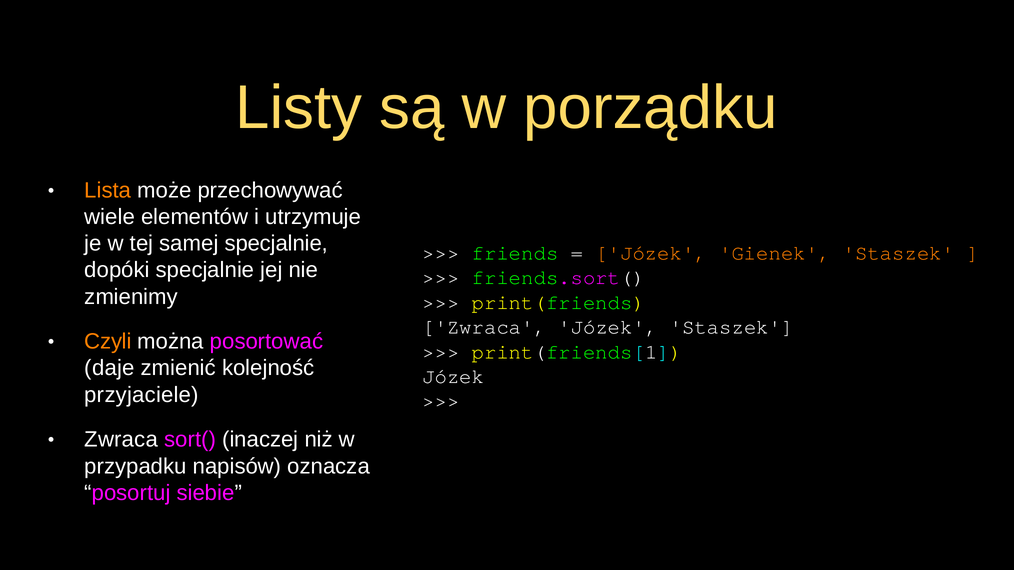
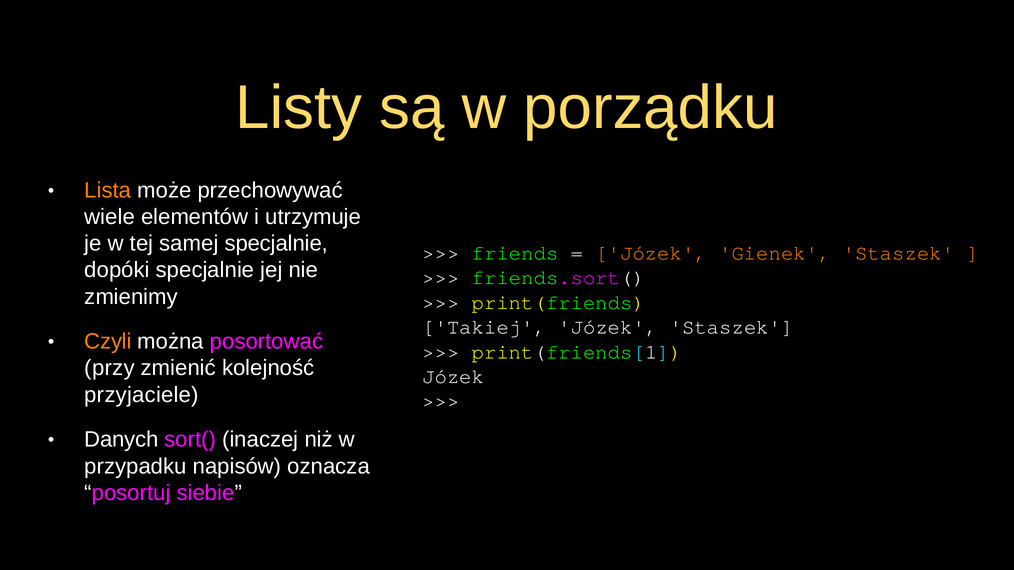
Zwraca: Zwraca -> Takiej (484, 327)
daje: daje -> przy (110, 368)
Zwraca: Zwraca -> Danych (121, 440)
